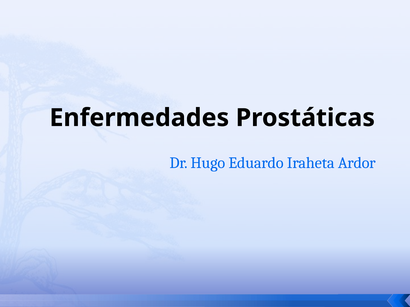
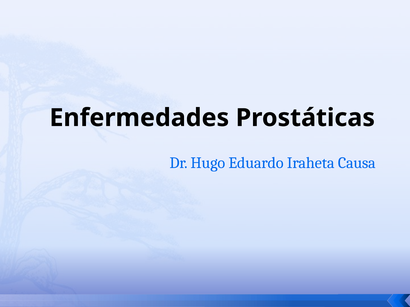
Ardor: Ardor -> Causa (357, 163)
